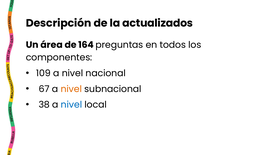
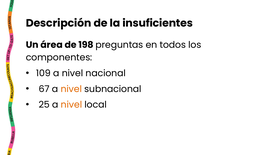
actualizados: actualizados -> insuficientes (158, 23)
164: 164 -> 198 (86, 45)
38: 38 -> 25 (44, 105)
nivel colour: blue -> orange (71, 105)
